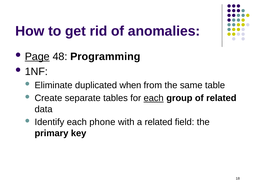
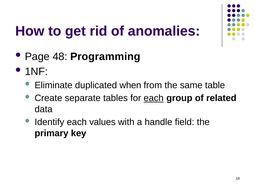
Page underline: present -> none (37, 56)
phone: phone -> values (102, 122)
a related: related -> handle (158, 122)
